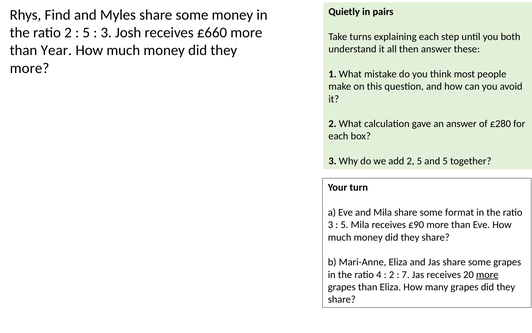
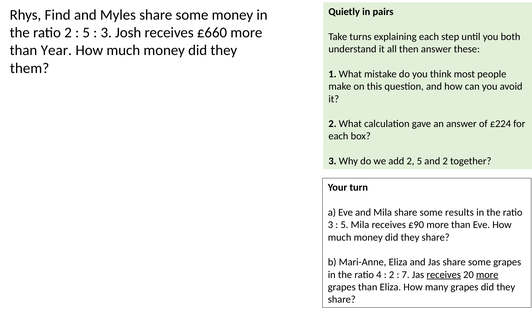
more: more -> them (30, 68)
£280: £280 -> £224 (500, 124)
and 5: 5 -> 2 (445, 161)
format: format -> results (459, 212)
receives underline: none -> present (444, 274)
